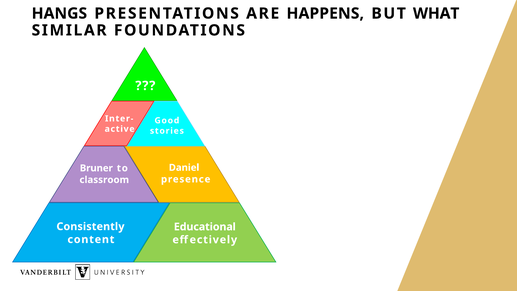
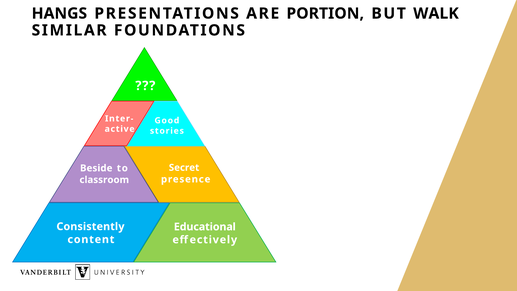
HAPPENS: HAPPENS -> PORTION (325, 13)
WHAT: WHAT -> WALK (436, 13)
Daniel: Daniel -> Secret (184, 168)
Bruner: Bruner -> Beside (96, 168)
